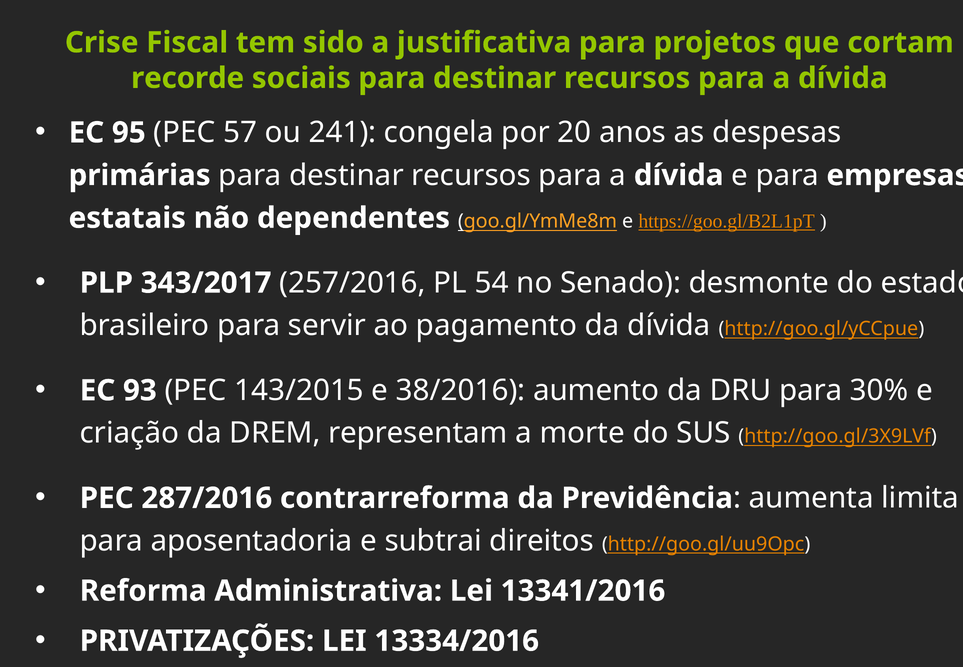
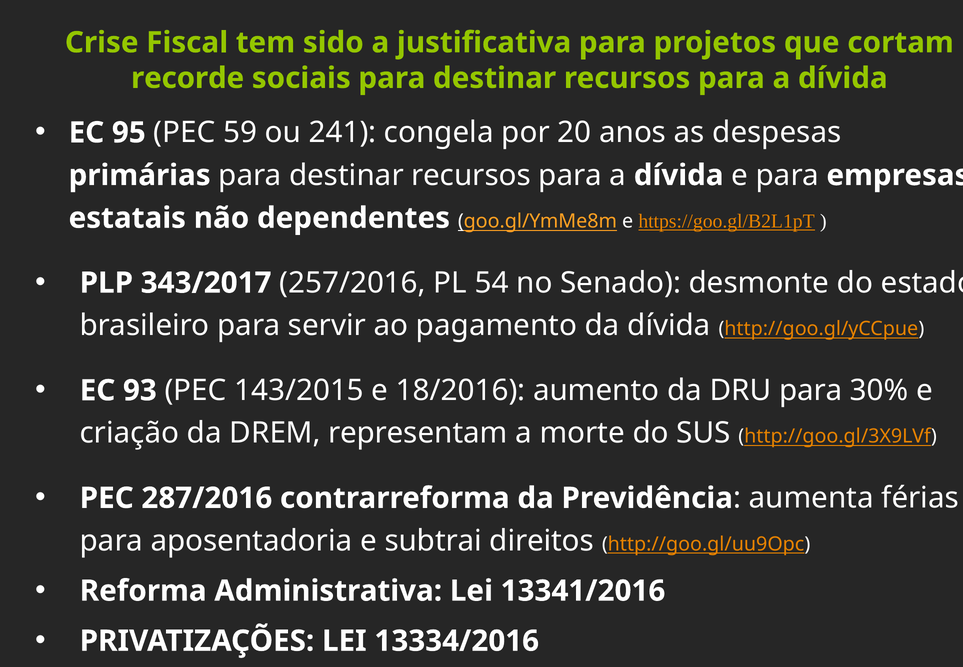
57: 57 -> 59 (240, 133)
38/2016: 38/2016 -> 18/2016 (461, 390)
limita: limita -> férias (920, 498)
